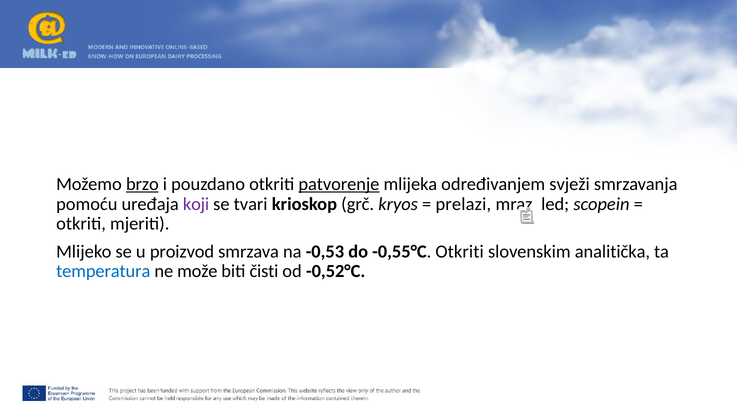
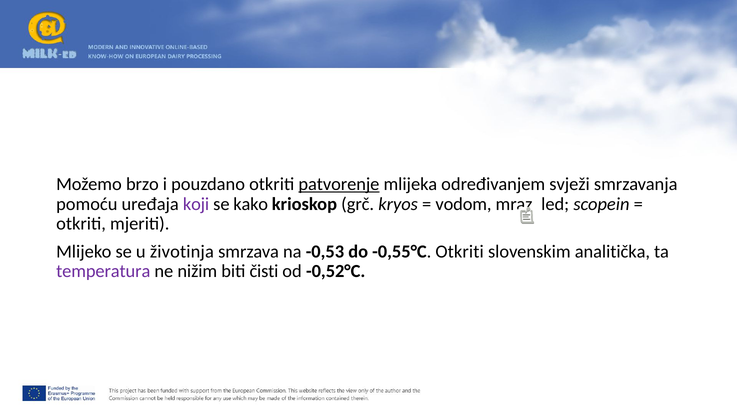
brzo underline: present -> none (142, 184)
tvari: tvari -> kako (251, 204)
prelazi: prelazi -> vodom (463, 204)
proizvod: proizvod -> životinja (182, 252)
temperatura colour: blue -> purple (103, 272)
može: može -> nižim (197, 272)
